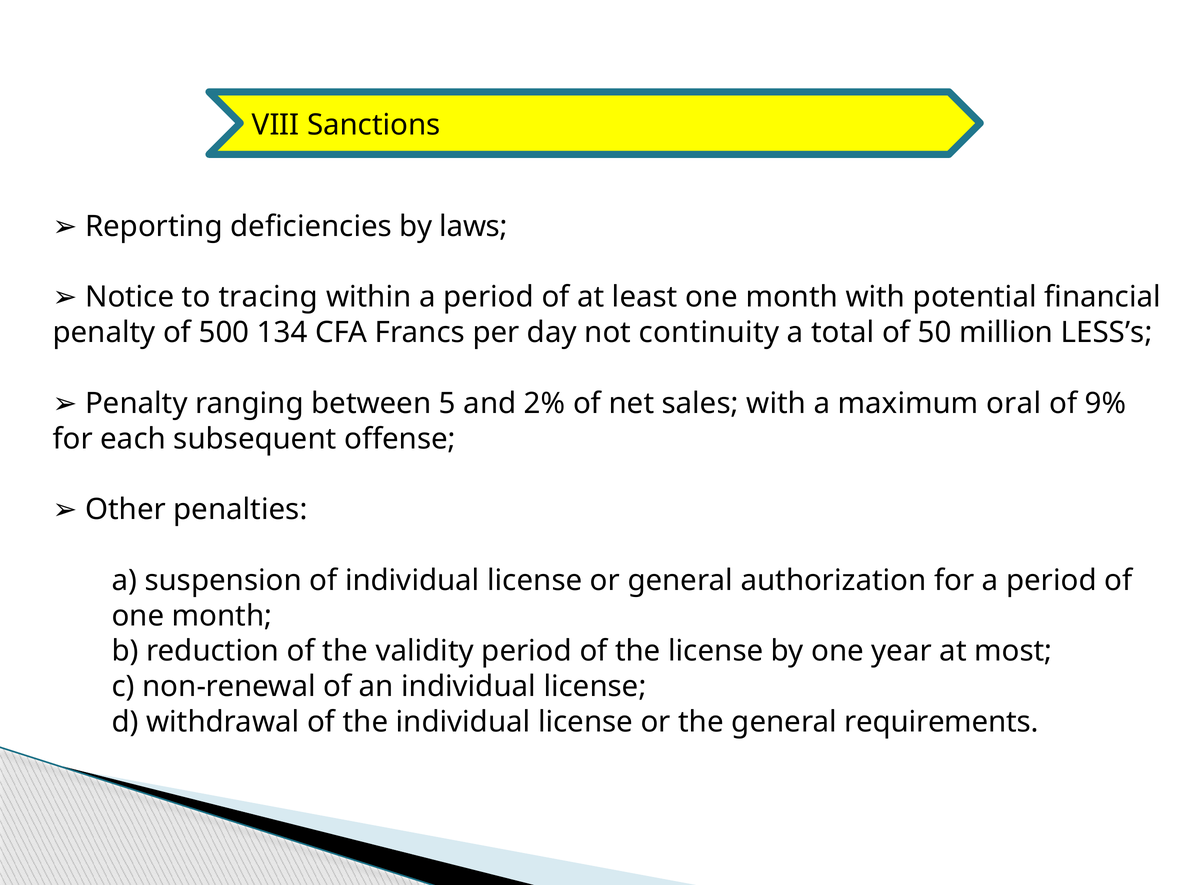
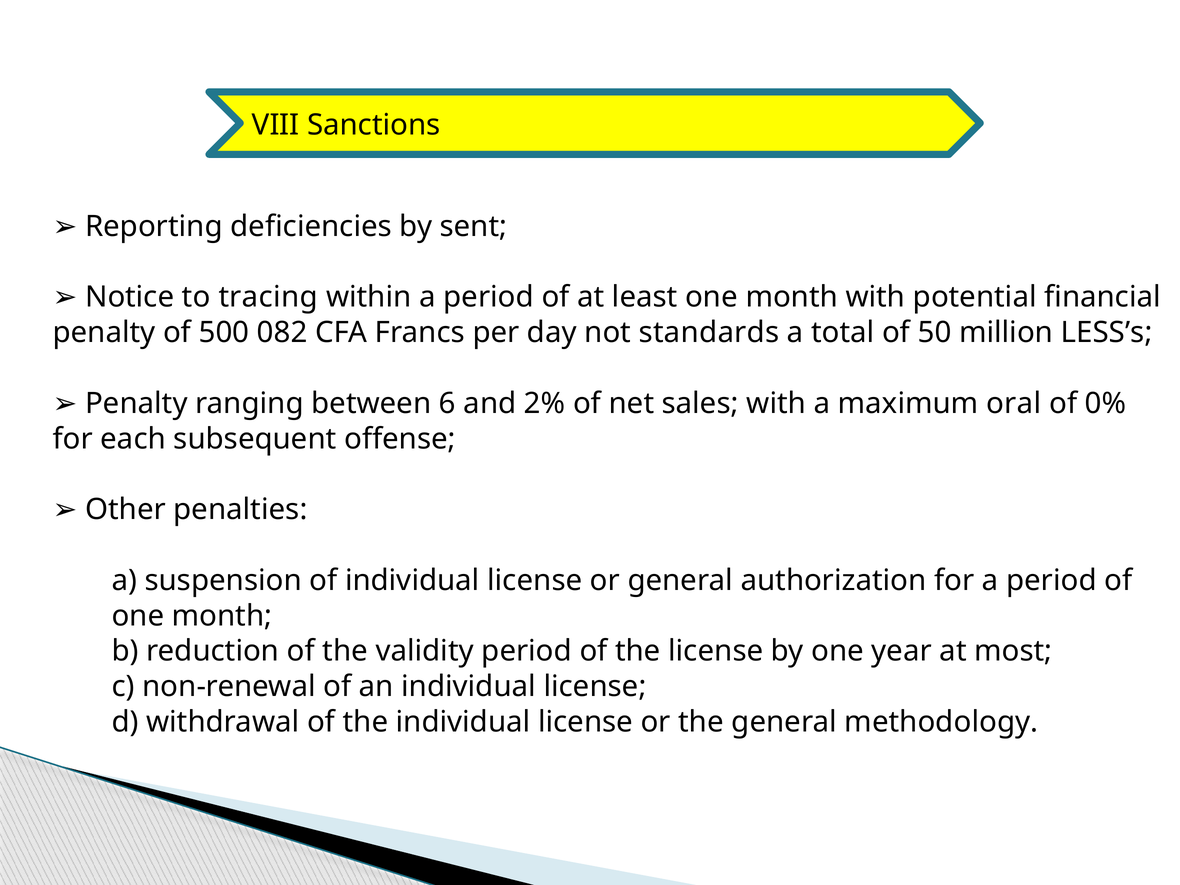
laws: laws -> sent (473, 226)
134: 134 -> 082 (282, 333)
continuity: continuity -> standards (709, 333)
5: 5 -> 6 (447, 403)
9%: 9% -> 0% (1105, 403)
requirements: requirements -> methodology (941, 722)
